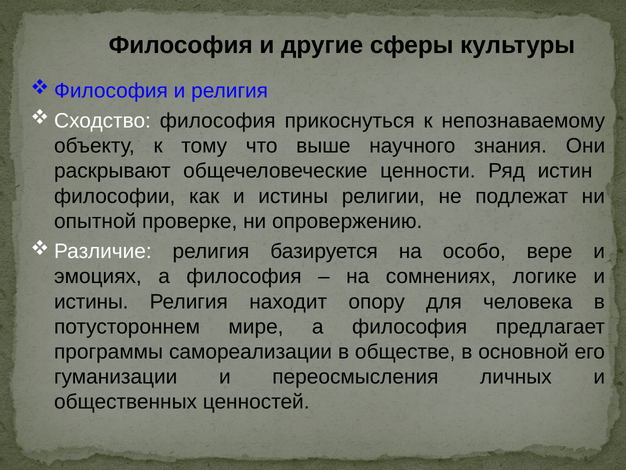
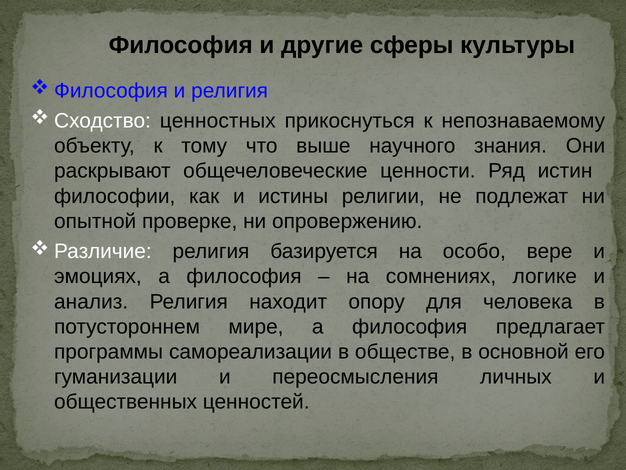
философия: философия -> ценностных (218, 121)
истины: истины -> анализ (91, 301)
